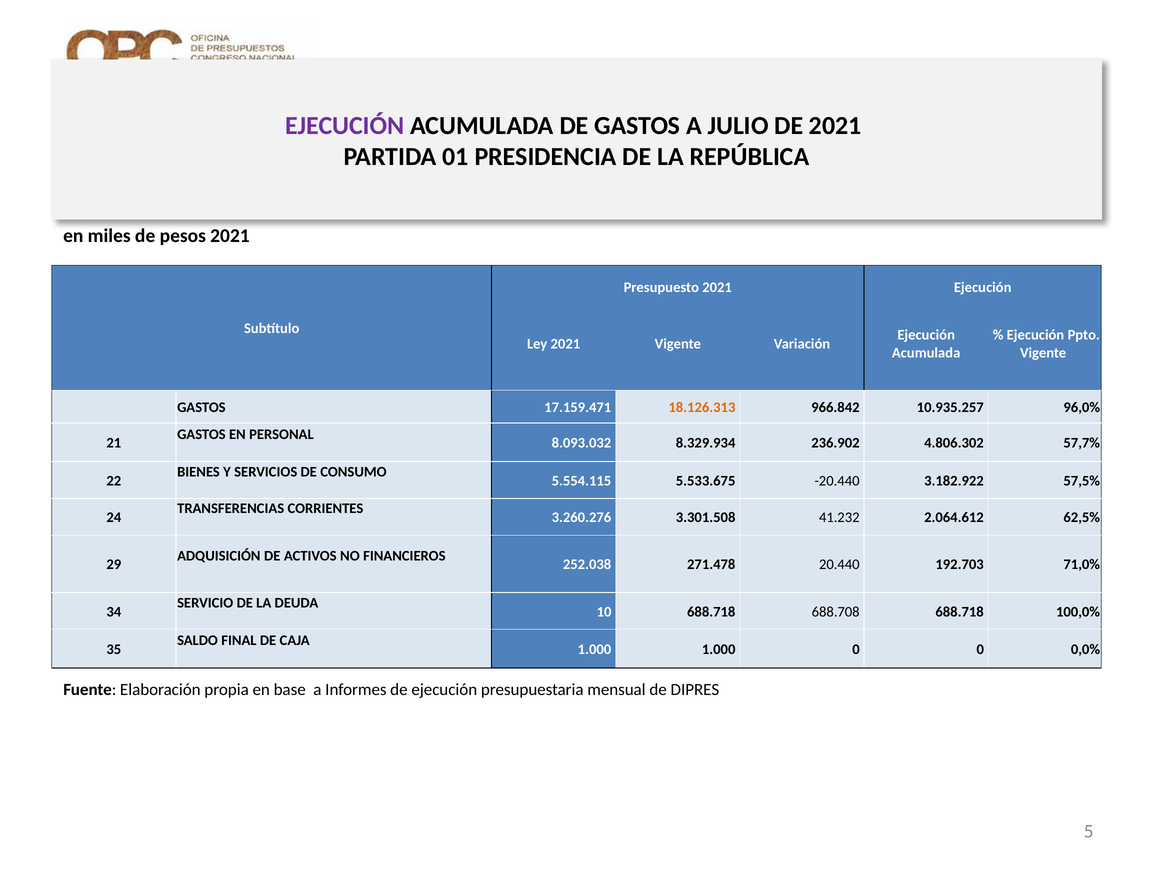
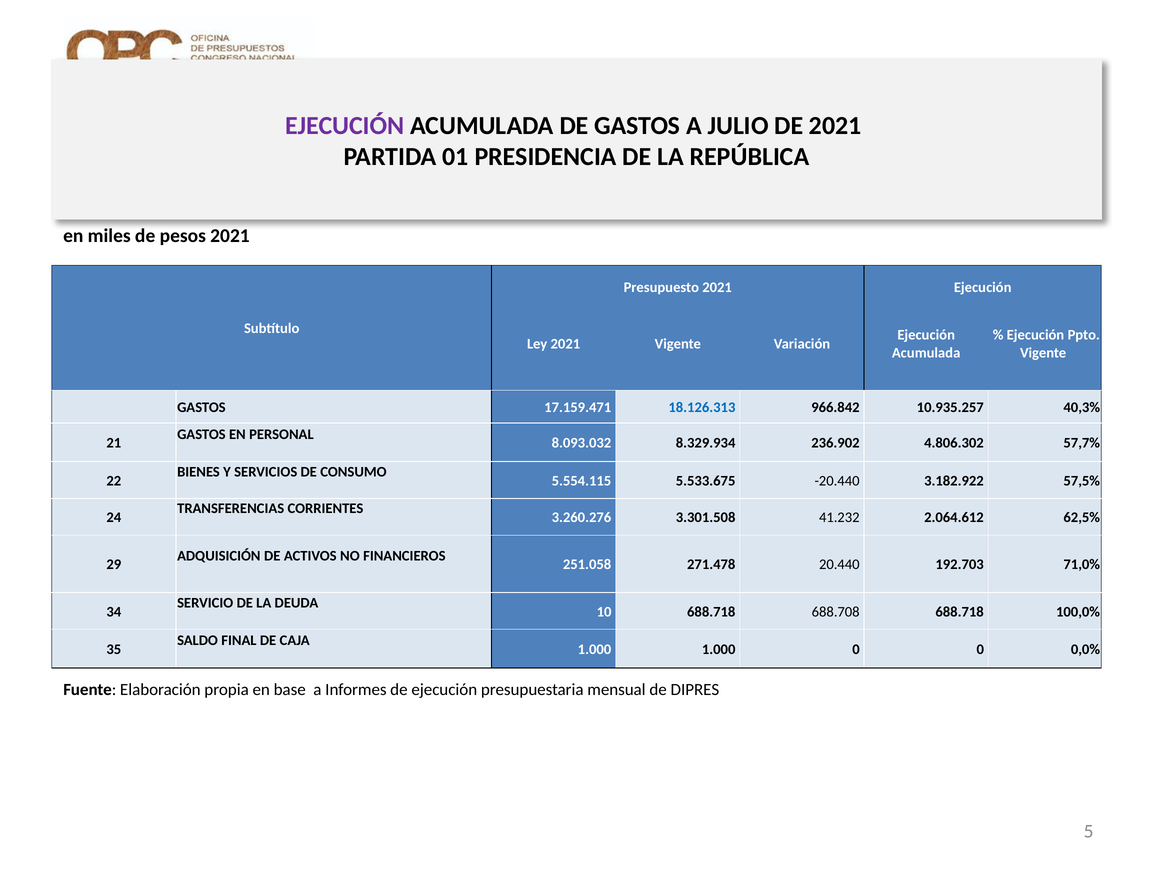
18.126.313 colour: orange -> blue (702, 407)
96,0%: 96,0% -> 40,3% (1082, 407)
252.038: 252.038 -> 251.058 (587, 564)
